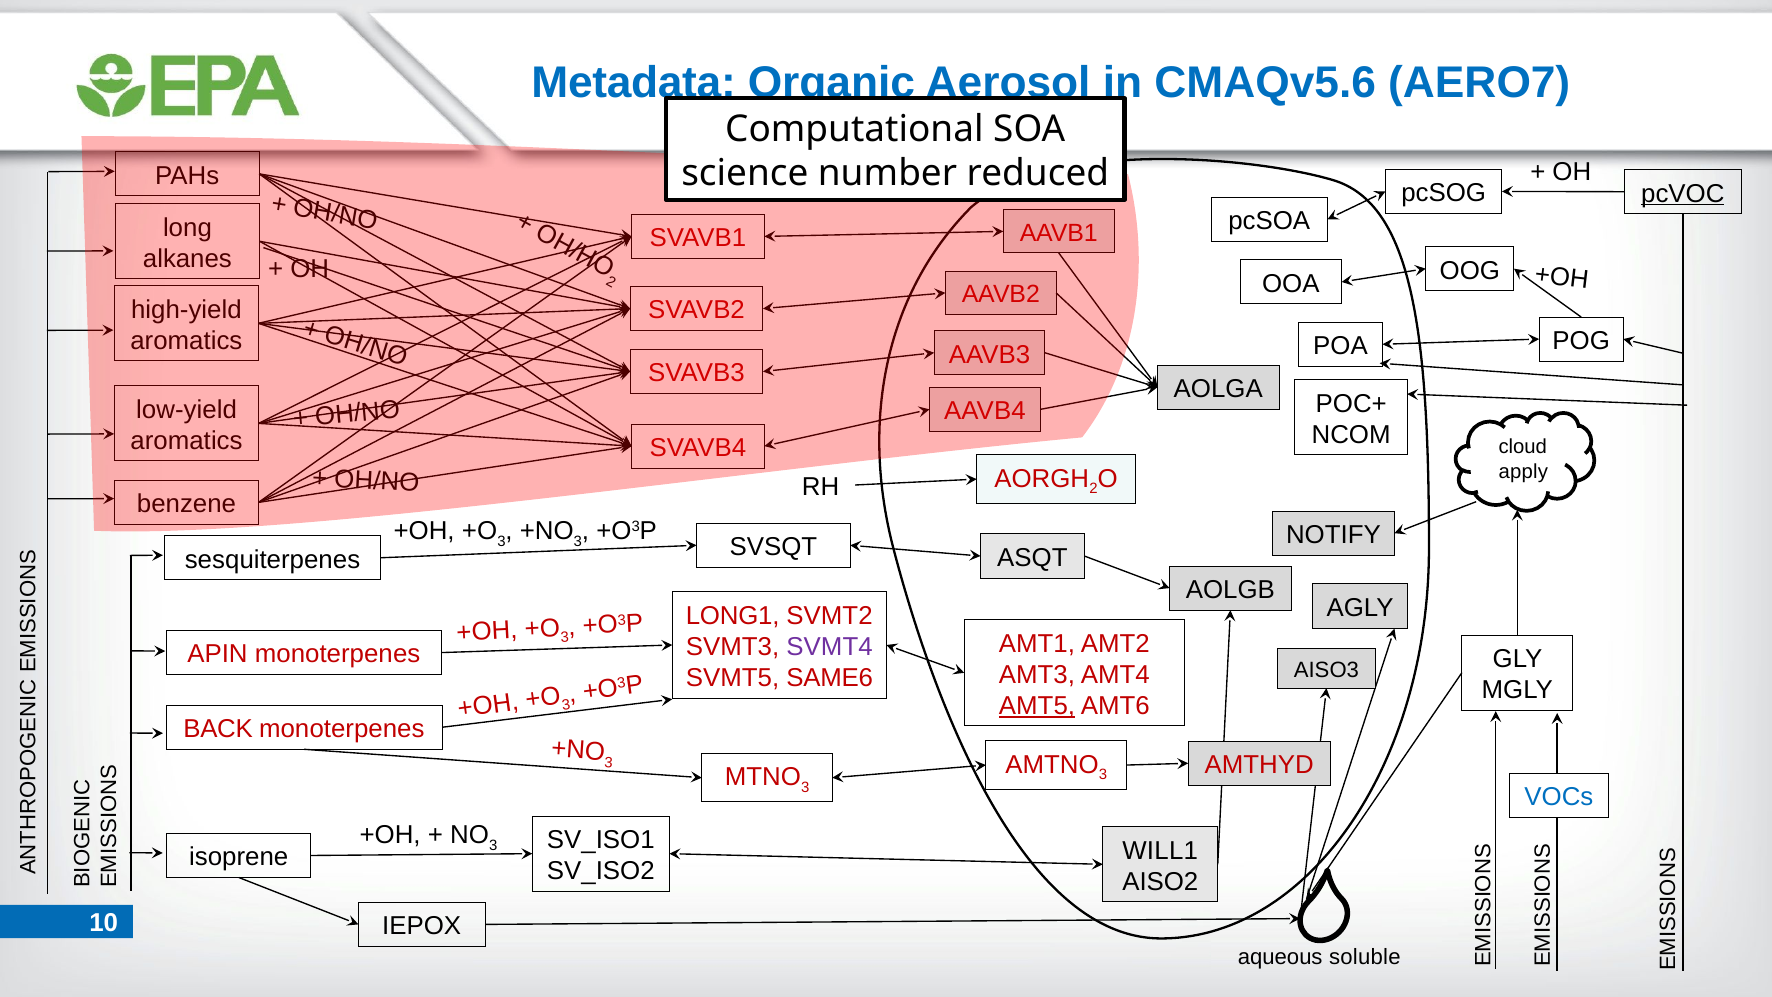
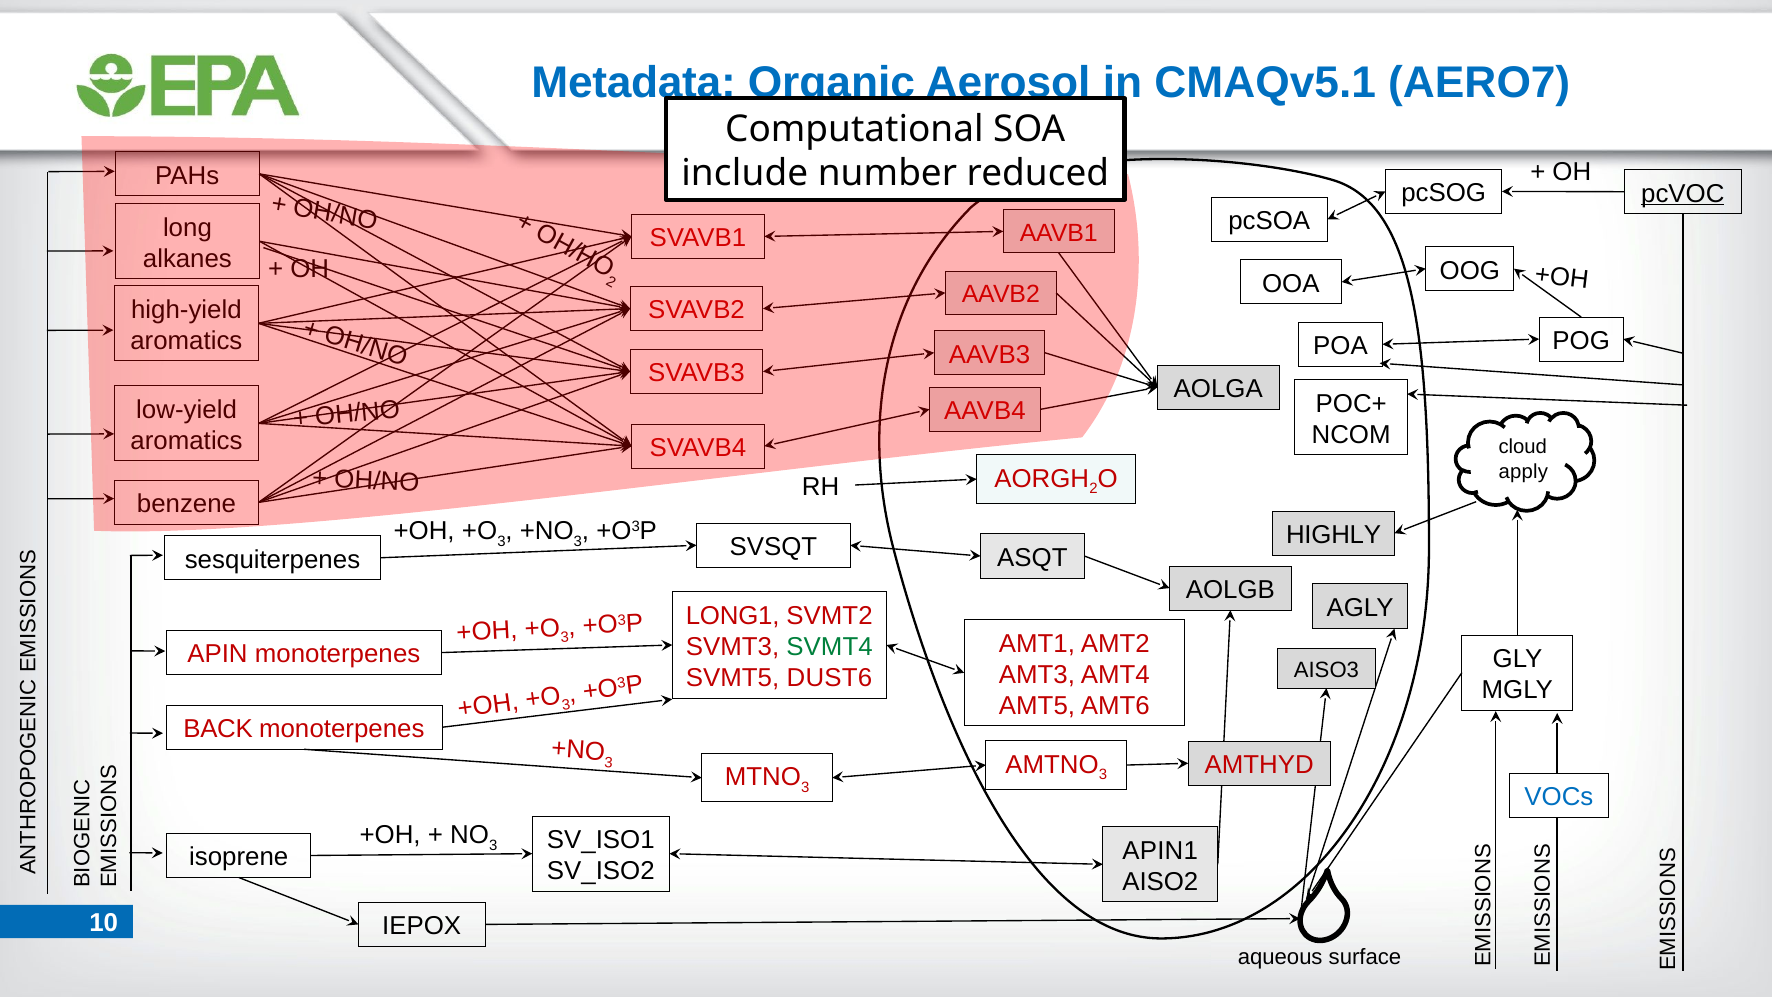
CMAQv5.6: CMAQv5.6 -> CMAQv5.1 (1265, 83)
science: science -> include (745, 174)
NOTIFY: NOTIFY -> HIGHLY (1334, 535)
SVMT4 colour: purple -> green (830, 647)
SAME6: SAME6 -> DUST6 (829, 678)
AMT5 underline: present -> none (1037, 706)
WILL1: WILL1 -> APIN1 (1160, 850)
soluble: soluble -> surface (1365, 957)
